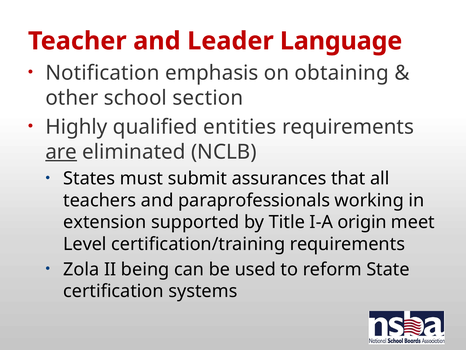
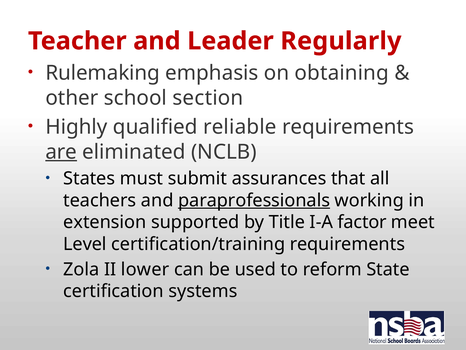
Language: Language -> Regularly (341, 41)
Notification: Notification -> Rulemaking (103, 73)
entities: entities -> reliable (240, 127)
paraprofessionals underline: none -> present (254, 200)
origin: origin -> factor (362, 222)
being: being -> lower (145, 269)
